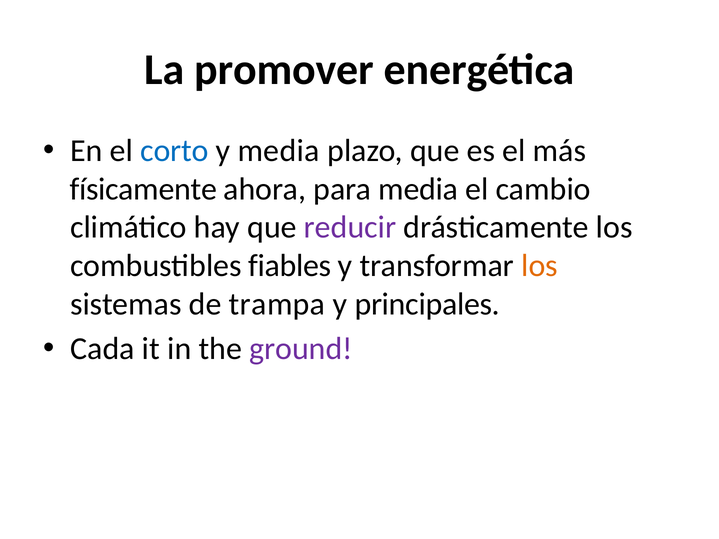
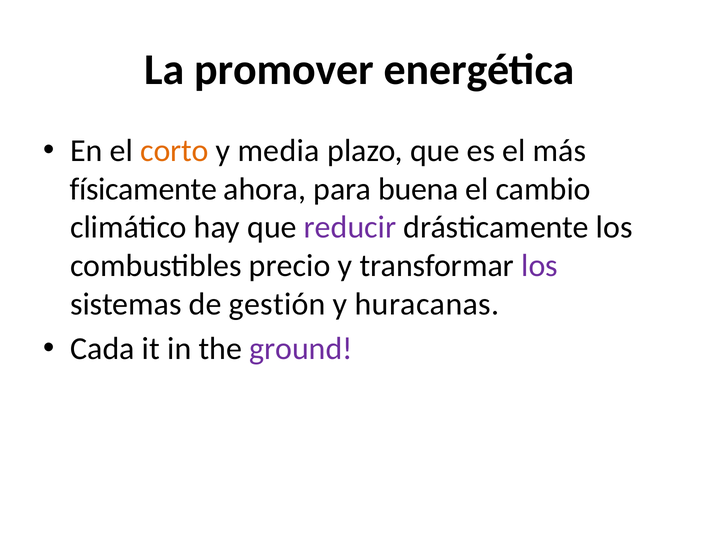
corto colour: blue -> orange (174, 151)
para media: media -> buena (418, 189)
fiables: fiables -> precio (290, 266)
los colour: orange -> purple (540, 266)
trampa: trampa -> gestión (277, 304)
principales: principales -> huracanas (427, 304)
